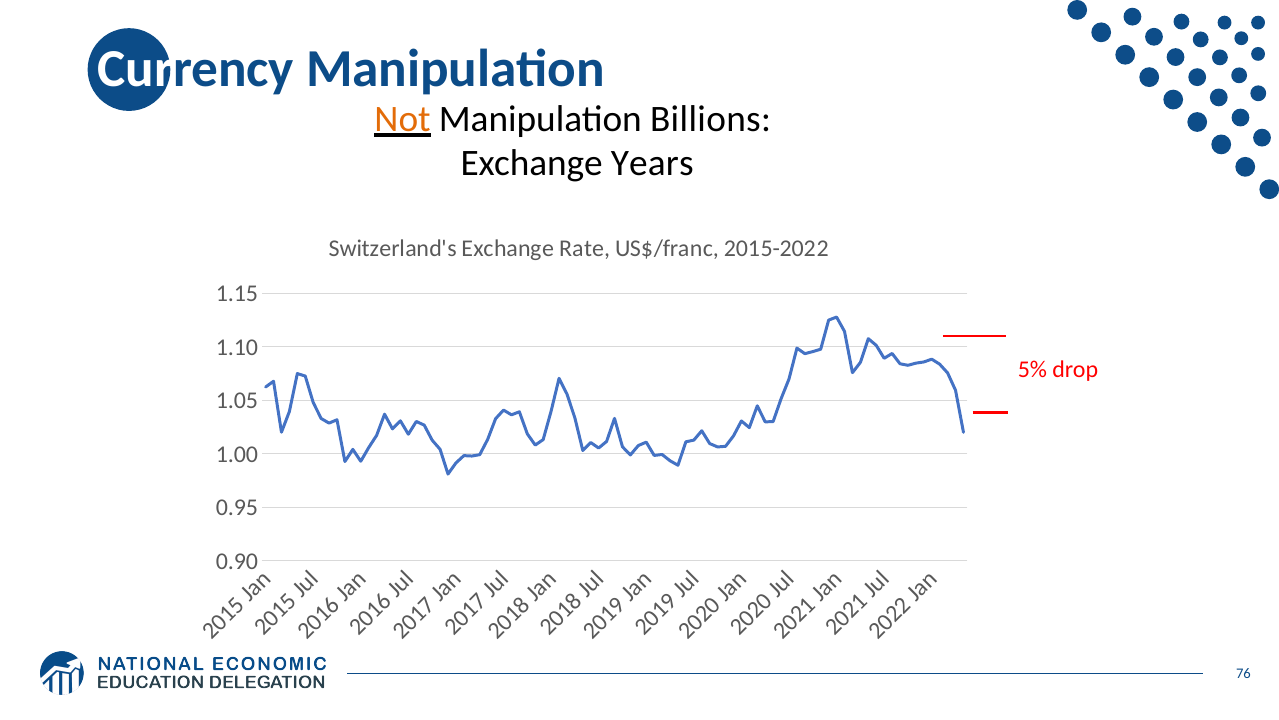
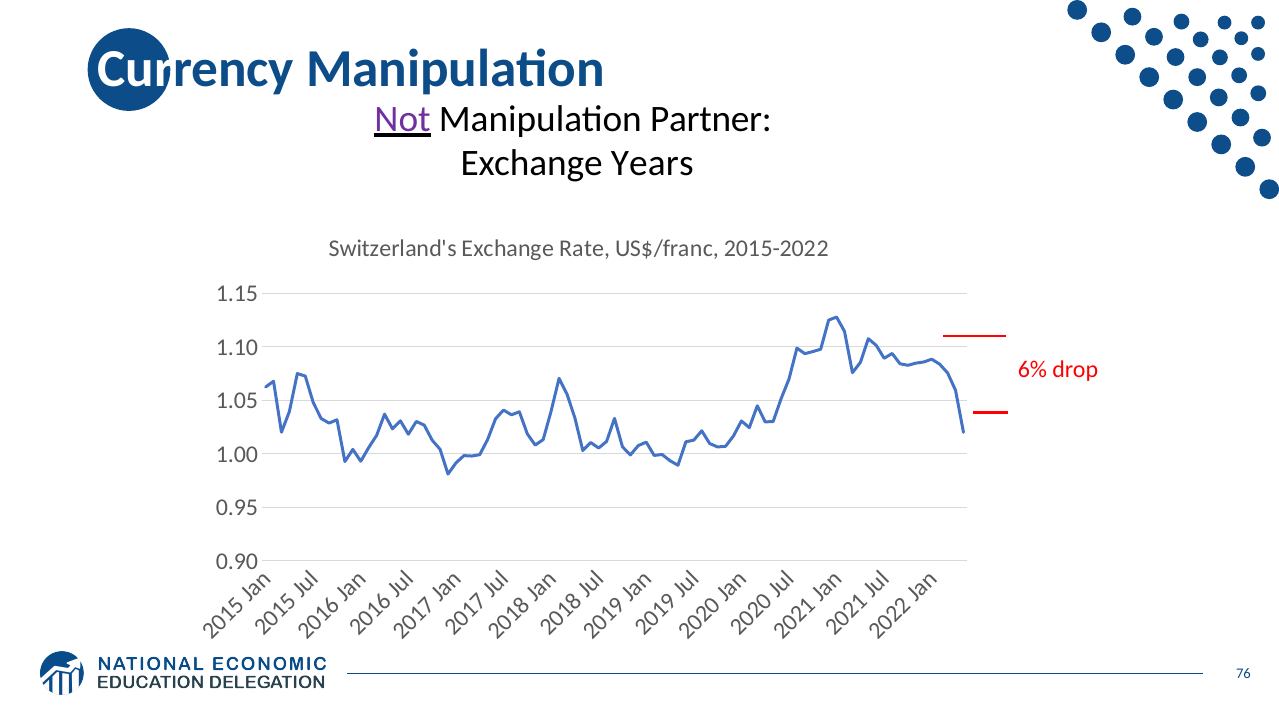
Not colour: orange -> purple (403, 119)
Billions: Billions -> Partner (711, 119)
5%: 5% -> 6% (1032, 369)
